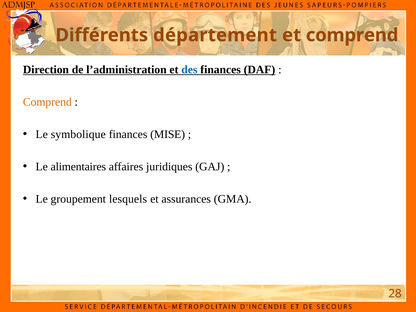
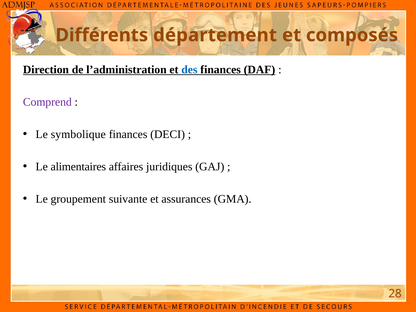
et comprend: comprend -> composés (352, 35)
Comprend colour: orange -> purple (47, 102)
MISE: MISE -> DECI (168, 134)
lesquels: lesquels -> suivante (128, 199)
